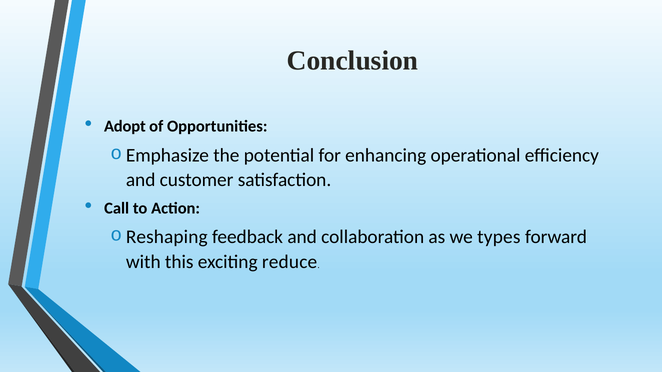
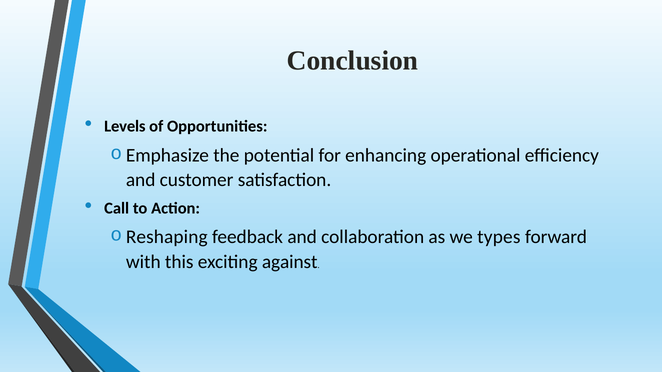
Adopt: Adopt -> Levels (125, 127)
reduce: reduce -> against (290, 262)
